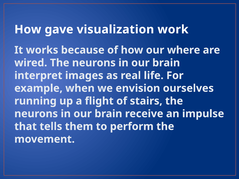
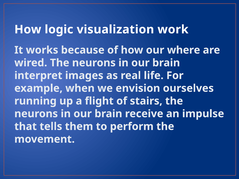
gave: gave -> logic (59, 30)
